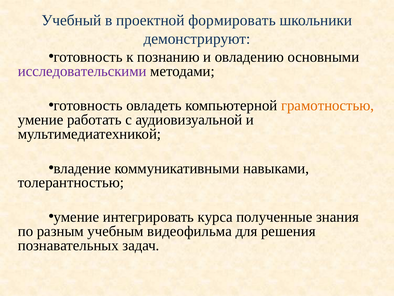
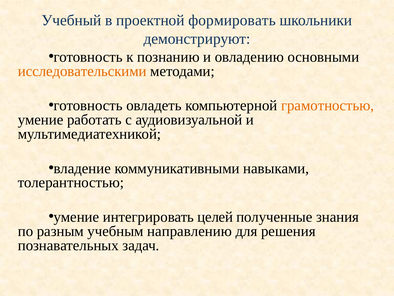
исследовательскими colour: purple -> orange (82, 71)
курса: курса -> целей (215, 217)
видеофильма: видеофильма -> направлению (190, 231)
